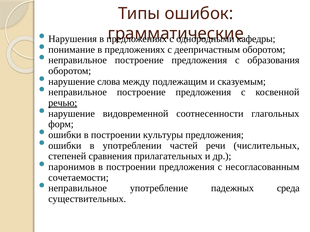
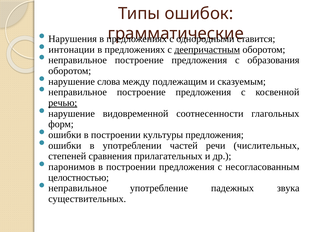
кафедры: кафедры -> ставится (256, 39)
понимание: понимание -> интонации (72, 50)
деепричастным underline: none -> present (207, 50)
сочетаемости: сочетаемости -> целостностью (79, 178)
среда: среда -> звука (288, 189)
